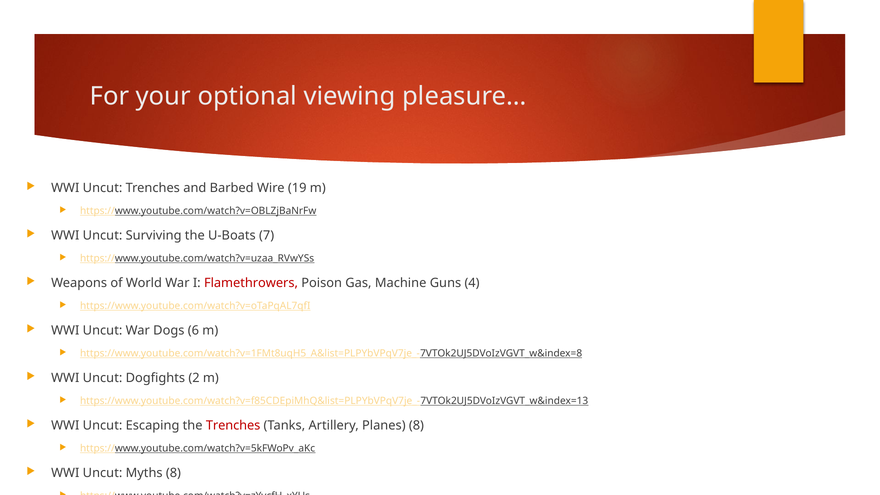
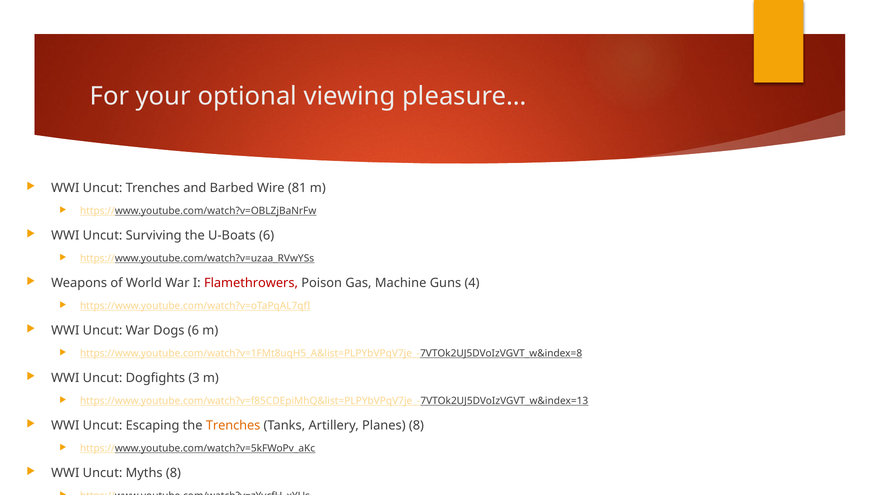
19: 19 -> 81 (297, 188)
U-Boats 7: 7 -> 6 (267, 236)
2: 2 -> 3 (194, 378)
Trenches colour: red -> orange (233, 426)
